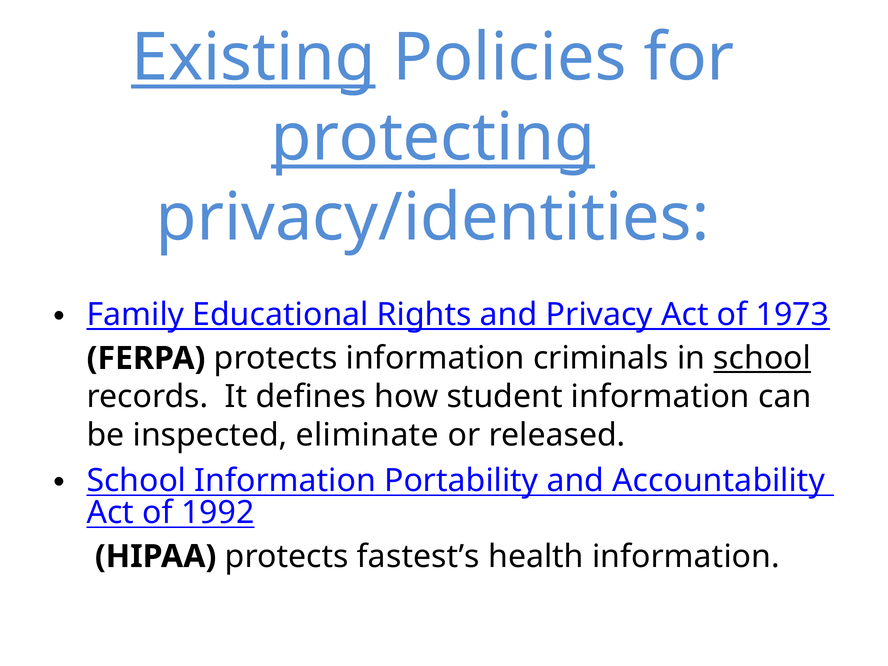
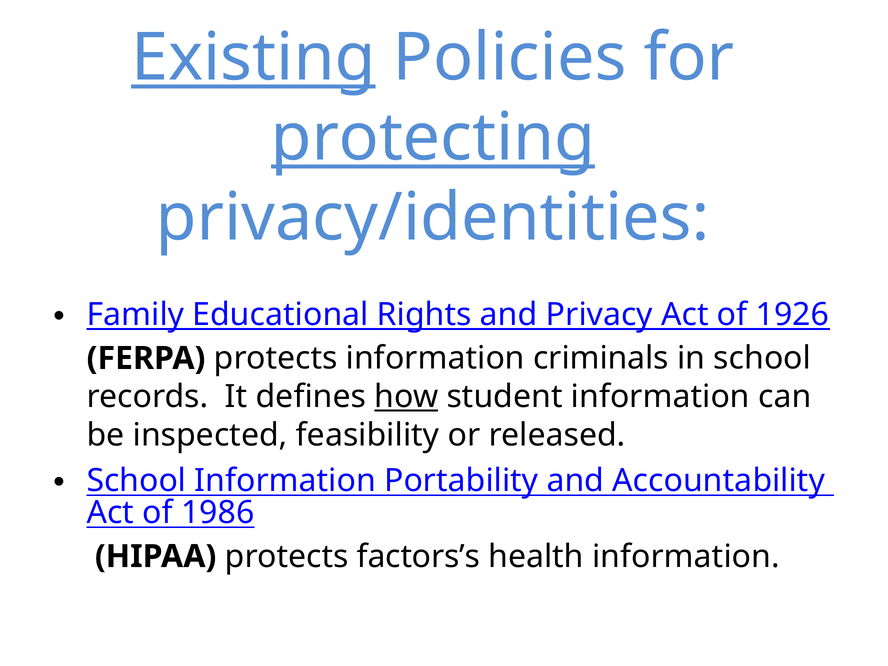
1973: 1973 -> 1926 (792, 315)
school underline: present -> none (762, 358)
how underline: none -> present (406, 397)
eliminate: eliminate -> feasibility (368, 435)
1992: 1992 -> 1986 (218, 513)
fastest’s: fastest’s -> factors’s (418, 556)
